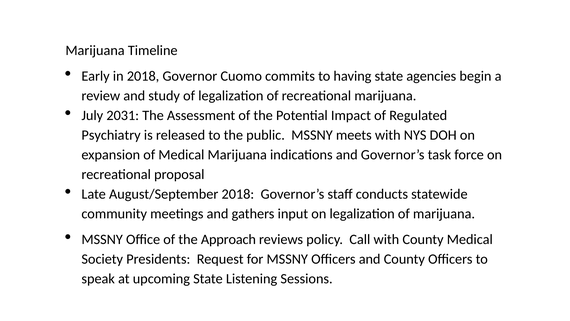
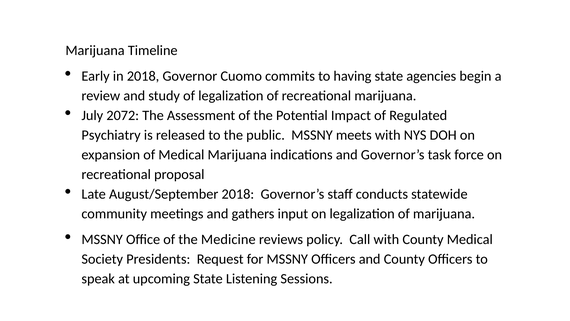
2031: 2031 -> 2072 (123, 115)
Approach: Approach -> Medicine (228, 239)
